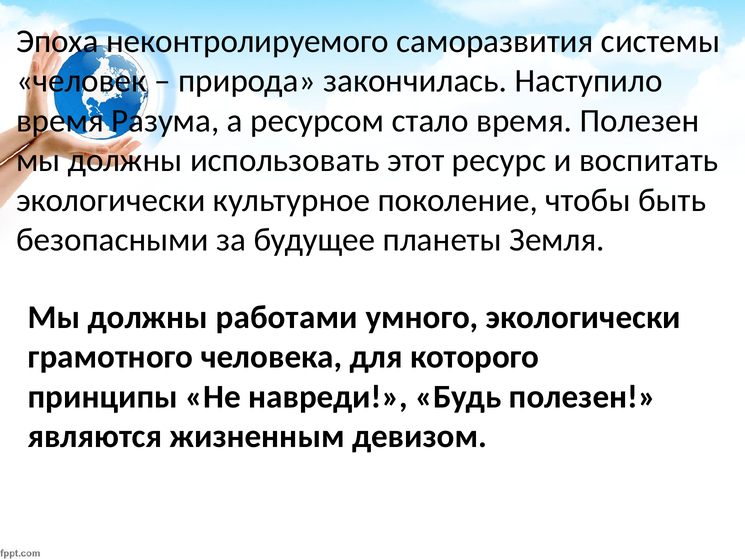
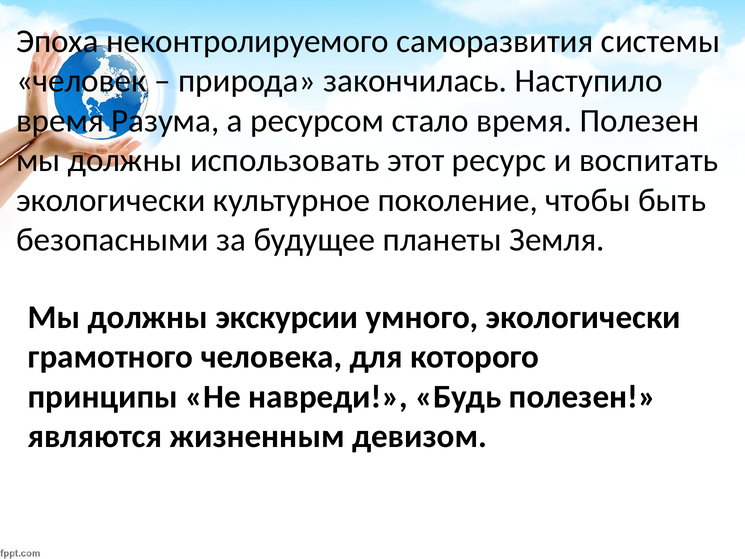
работами: работами -> экскурсии (287, 317)
